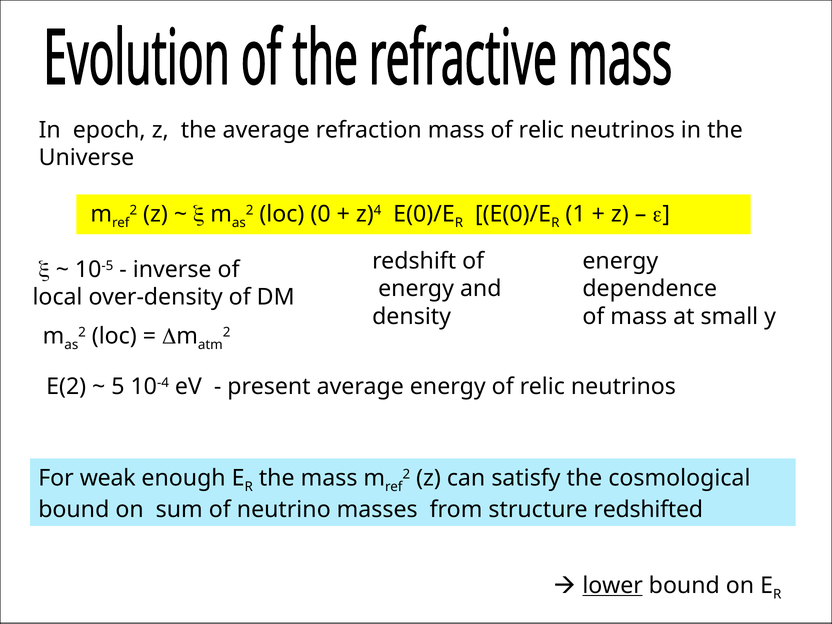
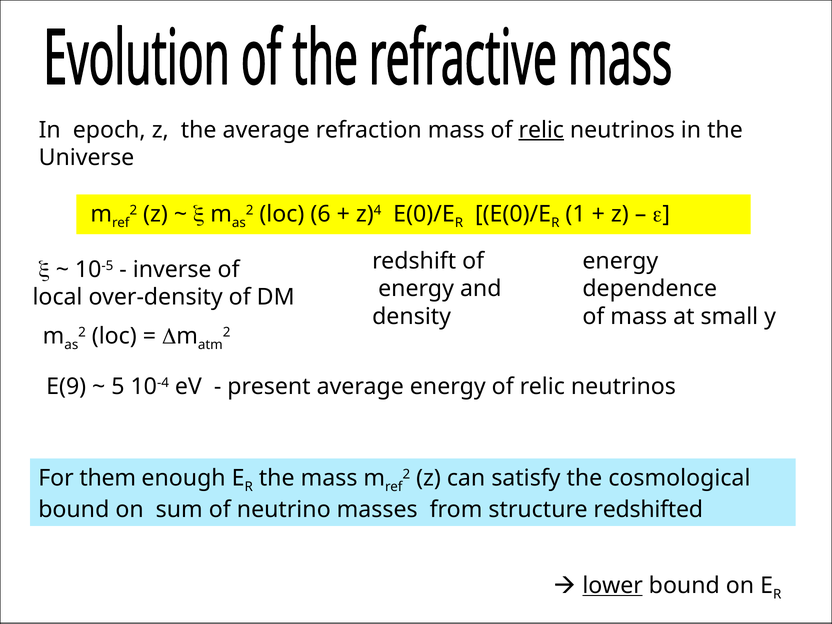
relic underline: none -> present (541, 130)
0: 0 -> 6 (321, 214)
E(2: E(2 -> E(9 (66, 387)
weak: weak -> them (108, 478)
